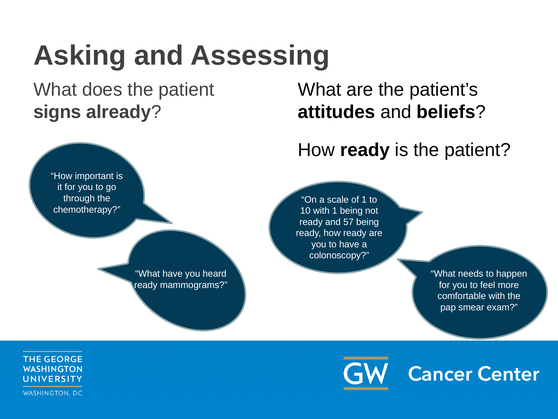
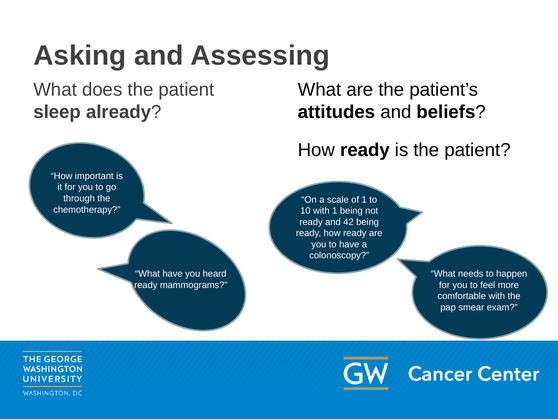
signs: signs -> sleep (57, 112)
57: 57 -> 42 (348, 222)
